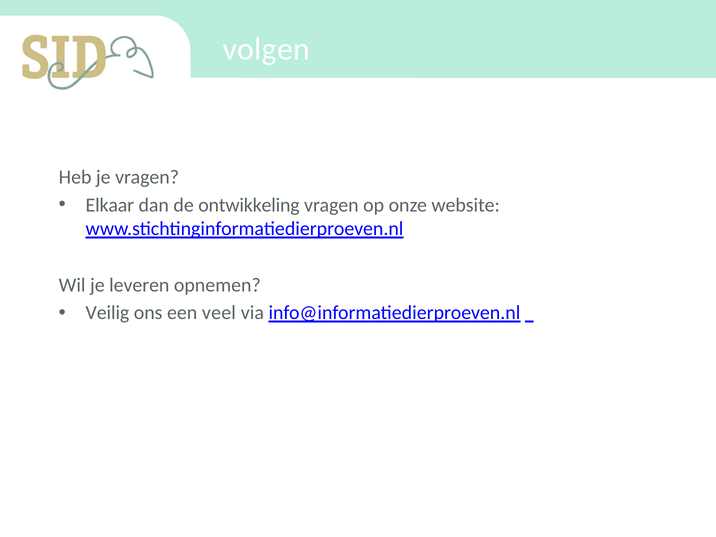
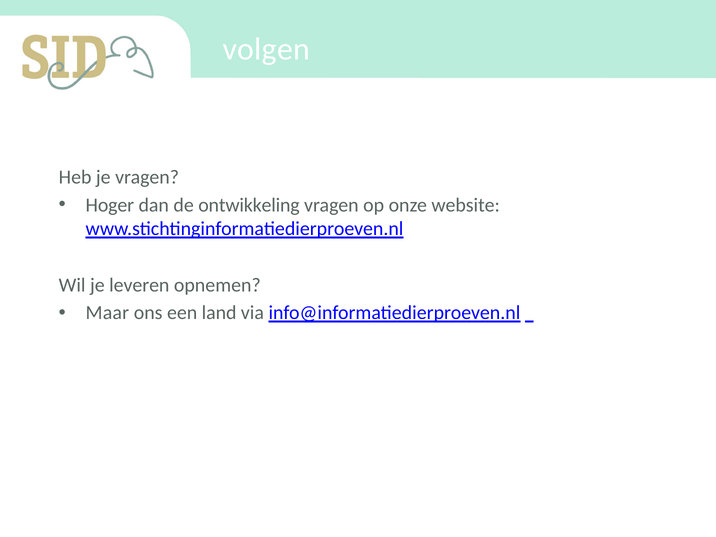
Elkaar: Elkaar -> Hoger (110, 205)
Veilig: Veilig -> Maar (107, 313)
veel: veel -> land (219, 313)
